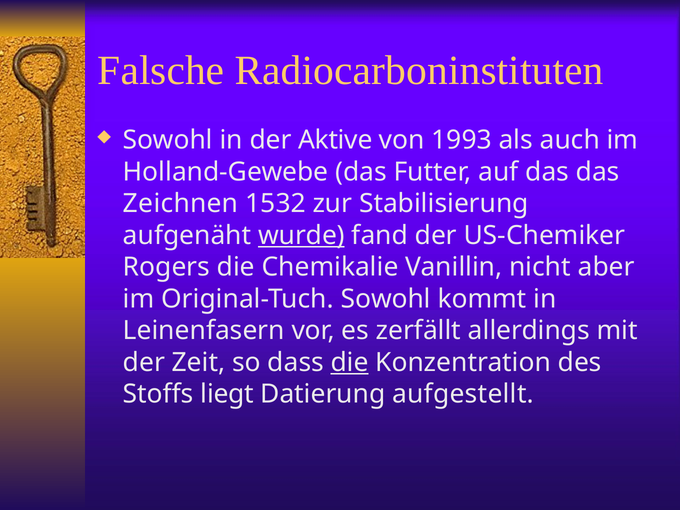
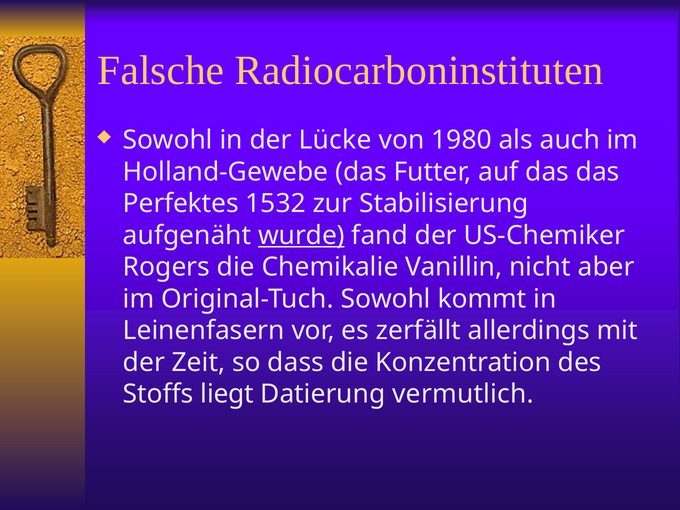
Aktive: Aktive -> Lücke (335, 140)
1993: 1993 -> 1980 (462, 140)
Zeichnen: Zeichnen -> Perfektes (181, 204)
die underline: present -> none (350, 362)
aufgestellt: aufgestellt -> vermutlich (463, 394)
